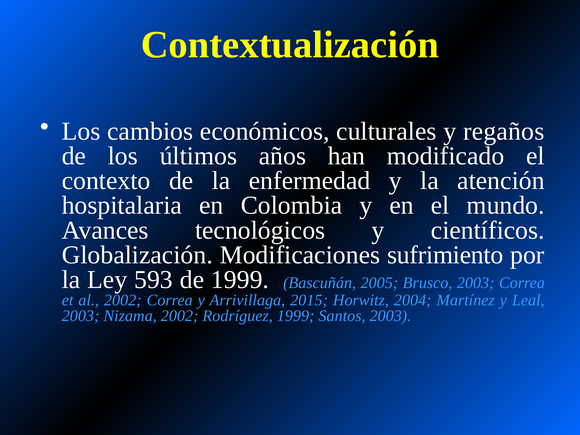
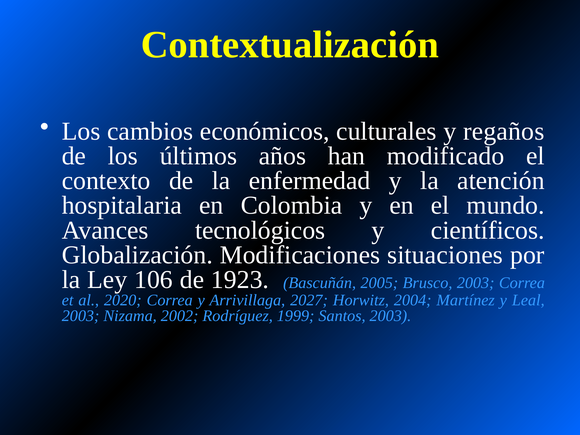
sufrimiento: sufrimiento -> situaciones (445, 255)
593: 593 -> 106 (154, 280)
de 1999: 1999 -> 1923 (240, 280)
al 2002: 2002 -> 2020 (123, 300)
2015: 2015 -> 2027 (309, 300)
